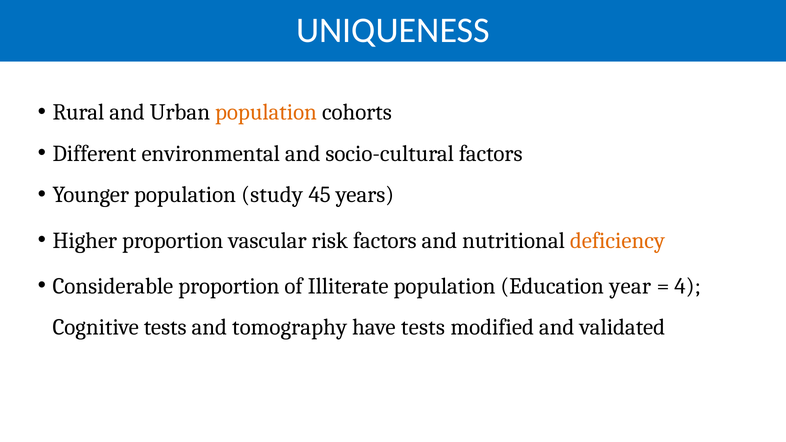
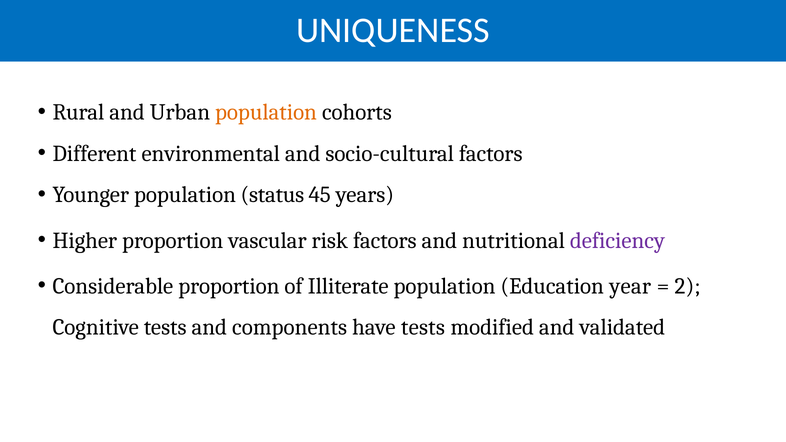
study: study -> status (272, 195)
deficiency colour: orange -> purple (617, 241)
4: 4 -> 2 (688, 286)
tomography: tomography -> components (290, 327)
